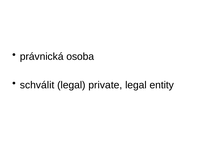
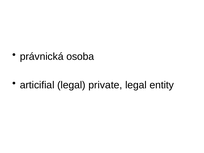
schválit: schválit -> articifial (37, 85)
